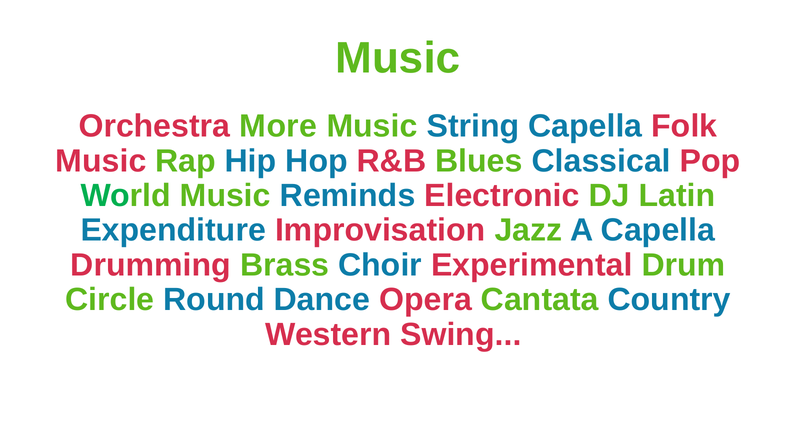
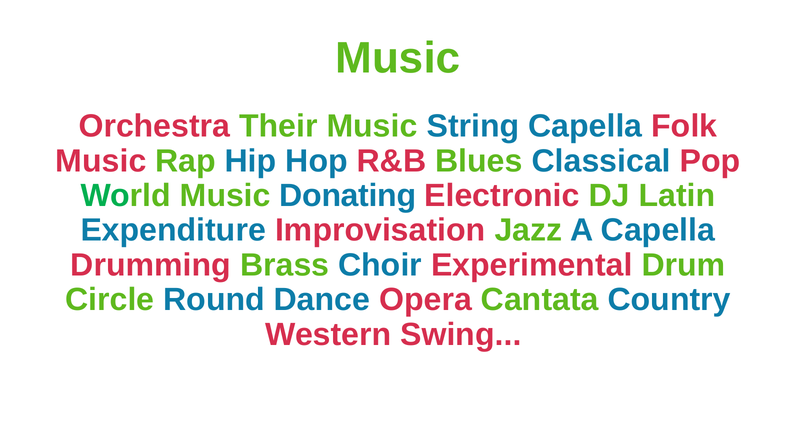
More: More -> Their (278, 126)
Reminds: Reminds -> Donating (348, 196)
